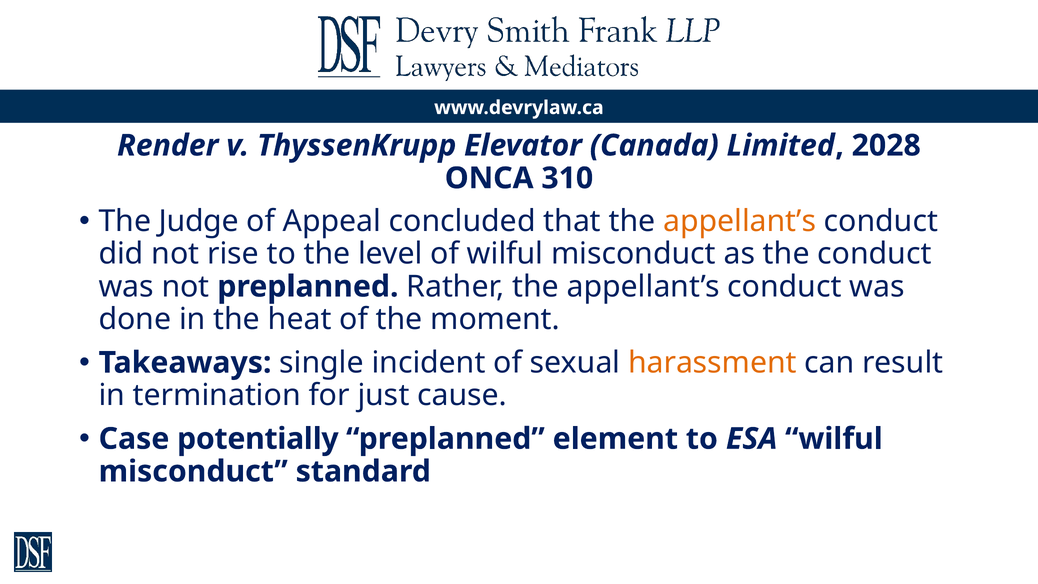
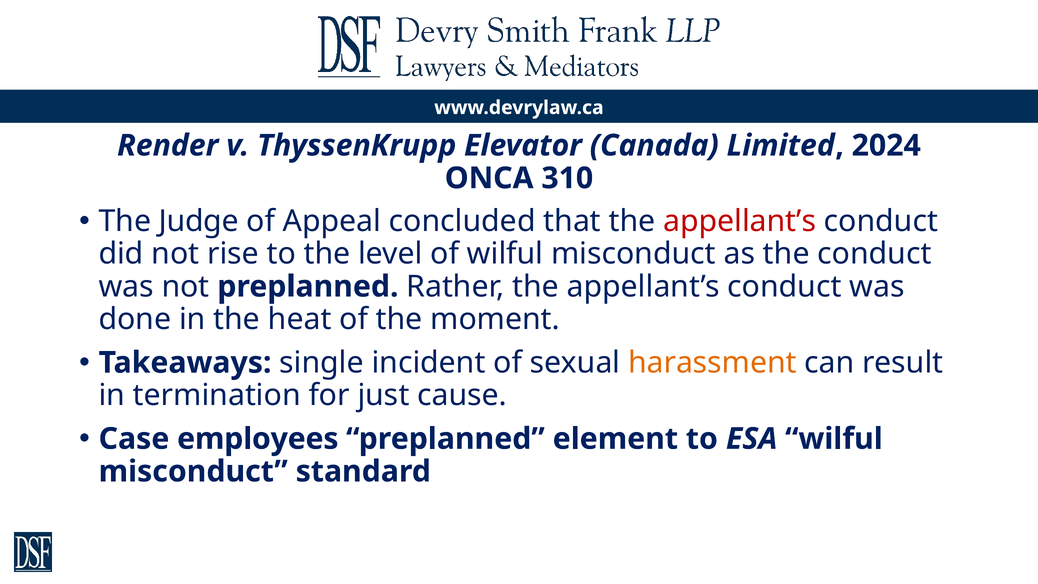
2028: 2028 -> 2024 (886, 145)
appellant’s colour: orange -> red (740, 221)
potentially: potentially -> employees (258, 439)
